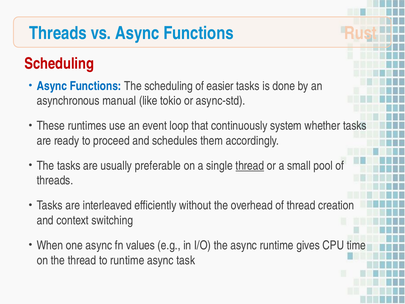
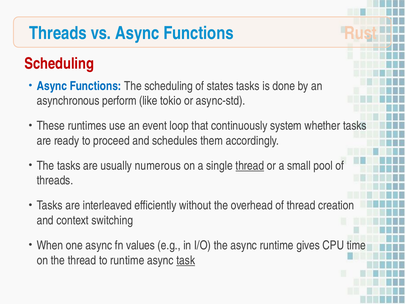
easier: easier -> states (220, 86)
manual: manual -> perform (119, 101)
preferable: preferable -> numerous (158, 166)
task underline: none -> present (186, 260)
